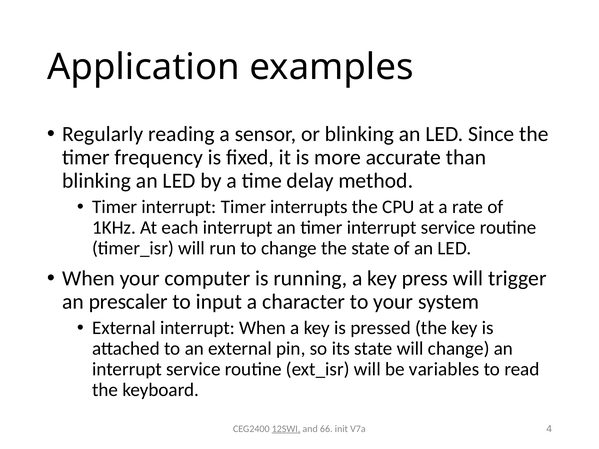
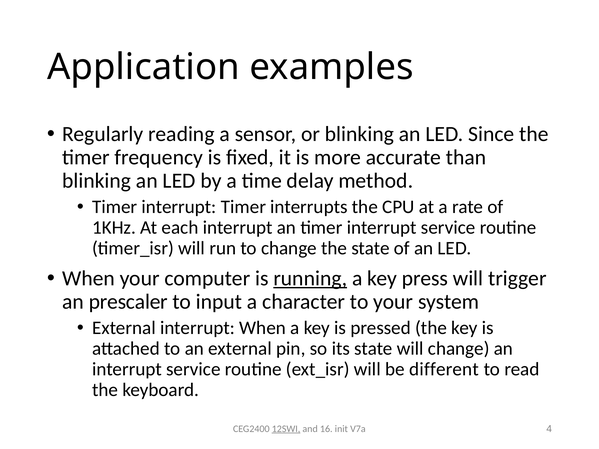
running underline: none -> present (310, 279)
variables: variables -> different (444, 369)
66: 66 -> 16 (326, 429)
